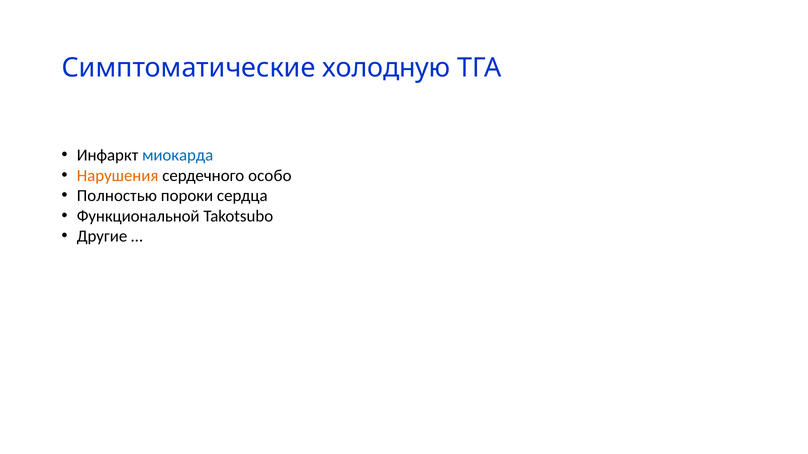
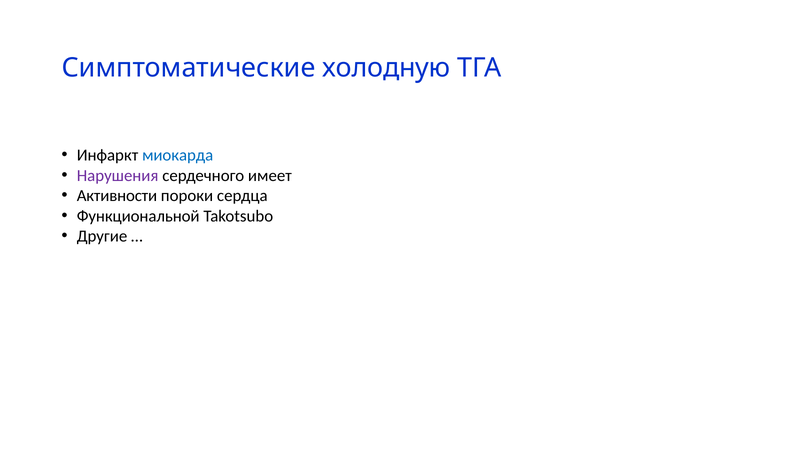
Нарушения colour: orange -> purple (118, 176)
особо: особо -> имеет (270, 176)
Полностью: Полностью -> Активности (117, 196)
